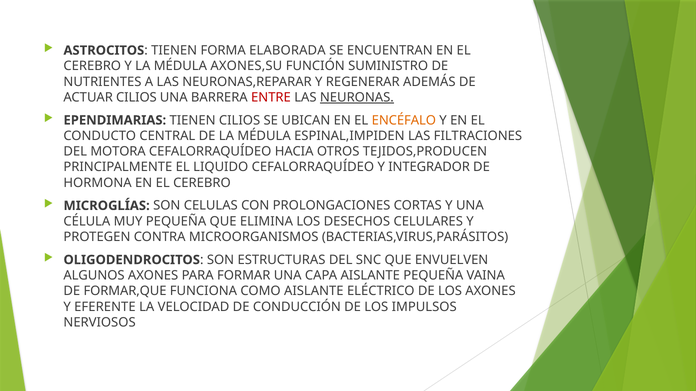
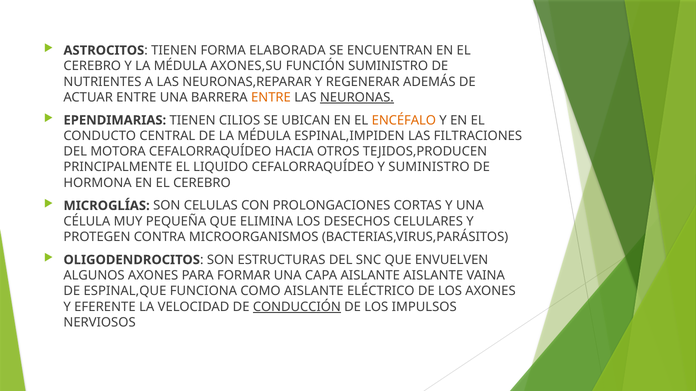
ACTUAR CILIOS: CILIOS -> ENTRE (136, 97)
ENTRE colour: red -> orange (271, 97)
Y INTEGRADOR: INTEGRADOR -> SUMINISTRO (429, 167)
AISLANTE PEQUEÑA: PEQUEÑA -> AISLANTE (433, 276)
FORMAR,QUE: FORMAR,QUE -> ESPINAL,QUE (125, 292)
CONDUCCIÓN underline: none -> present (297, 307)
